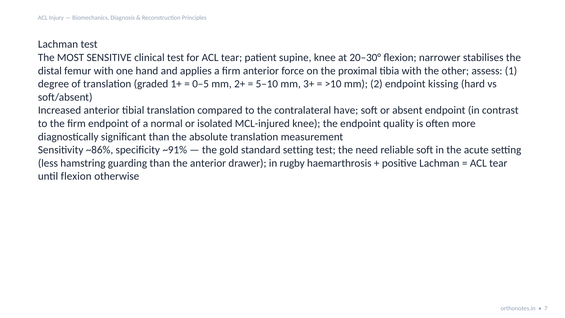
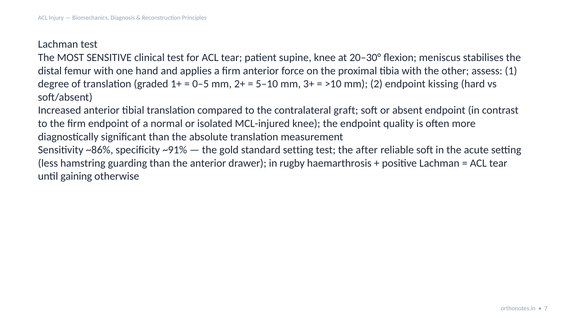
narrower: narrower -> meniscus (440, 58)
have: have -> graft (346, 110)
need: need -> after (367, 150)
until flexion: flexion -> gaining (76, 176)
